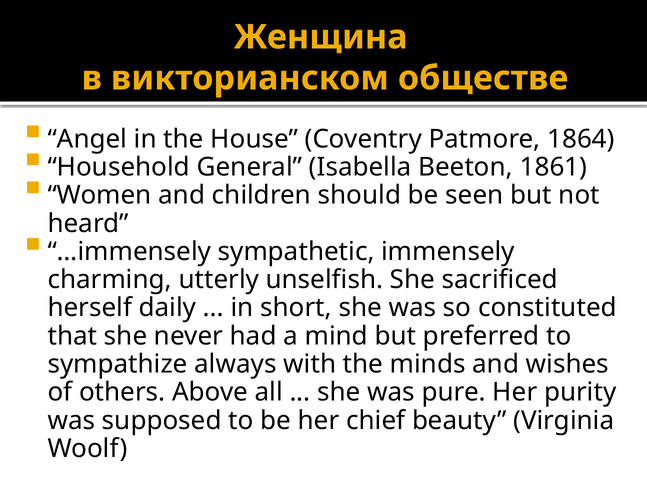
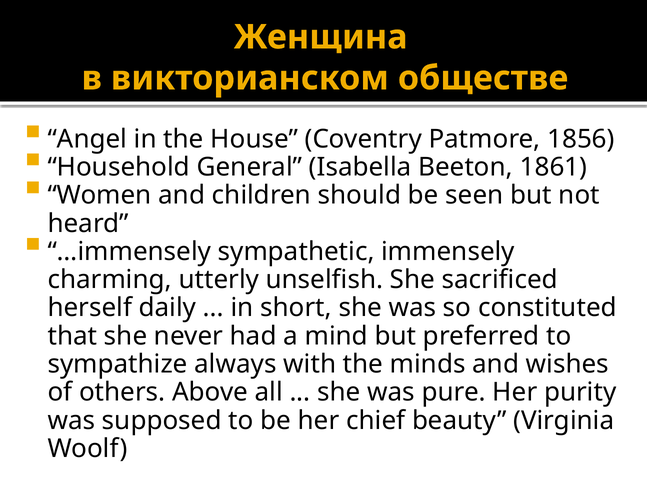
1864: 1864 -> 1856 (581, 139)
